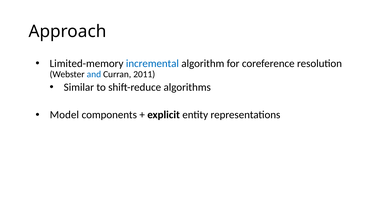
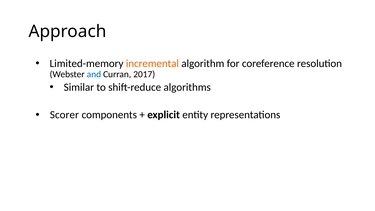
incremental colour: blue -> orange (152, 63)
2011: 2011 -> 2017 (144, 74)
Model: Model -> Scorer (64, 115)
